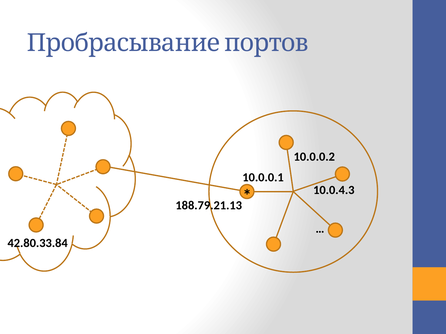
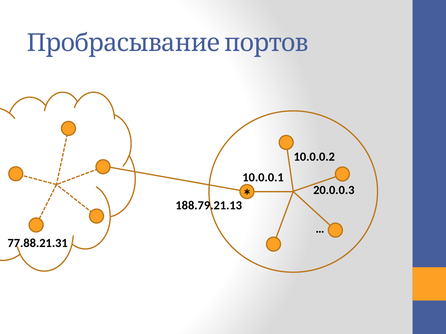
10.0.4.3: 10.0.4.3 -> 20.0.0.3 (334, 190)
42.80.33.84: 42.80.33.84 -> 77.88.21.31 (38, 243)
